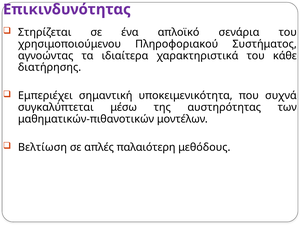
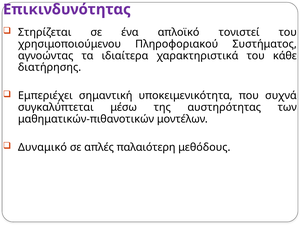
σενάρια: σενάρια -> τονιστεί (239, 32)
Βελτίωση: Βελτίωση -> Δυναμικό (42, 147)
